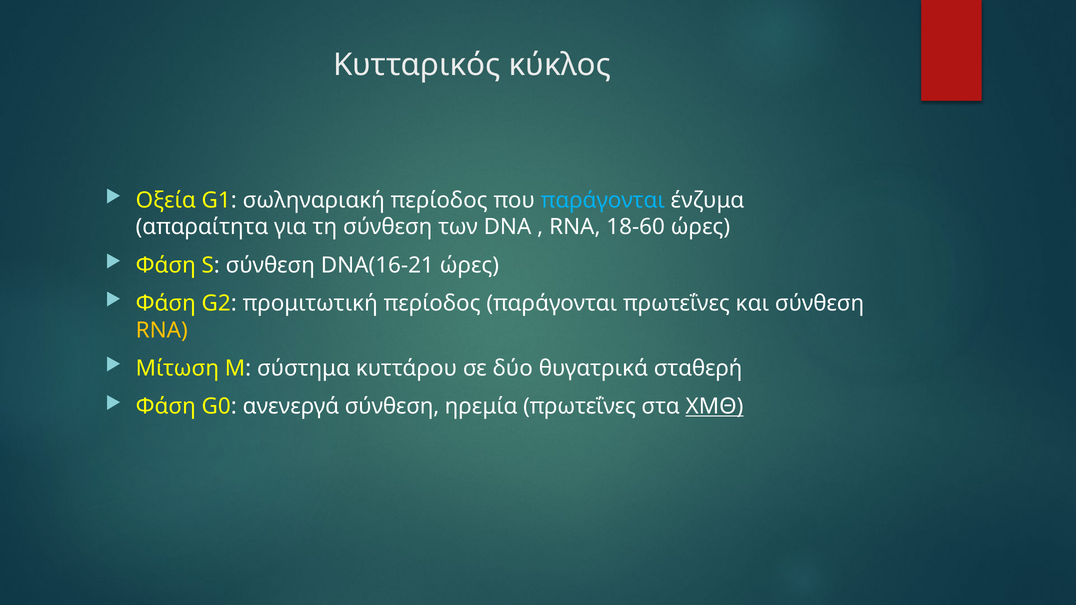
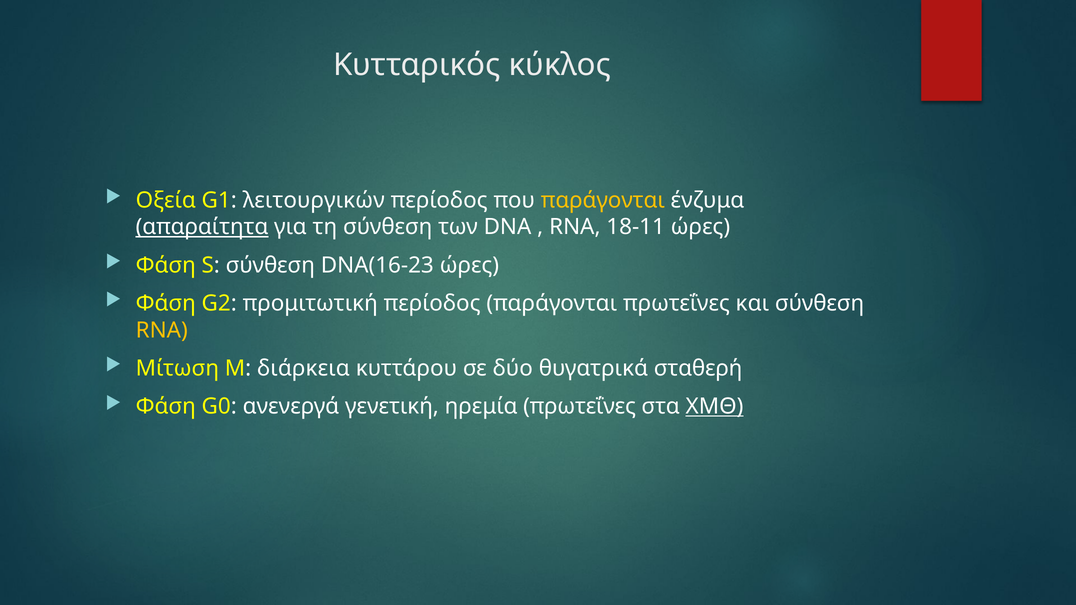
σωληναριακή: σωληναριακή -> λειτουργικών (314, 200)
παράγονται colour: light blue -> yellow (603, 200)
απαραίτητα underline: none -> present (202, 227)
18-60: 18-60 -> 18-11 (636, 227)
DNA(16-21: DNA(16-21 -> DNA(16-23 (377, 265)
σύστημα: σύστημα -> διάρκεια (303, 368)
ανενεργά σύνθεση: σύνθεση -> γενετική (392, 407)
